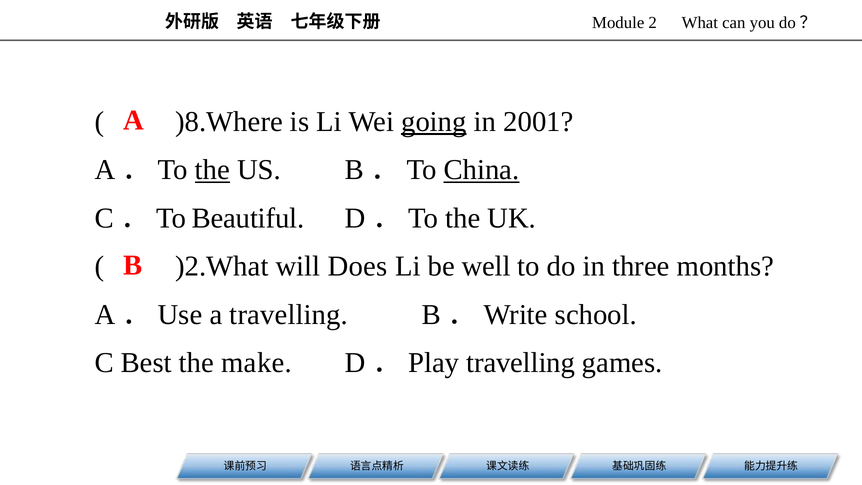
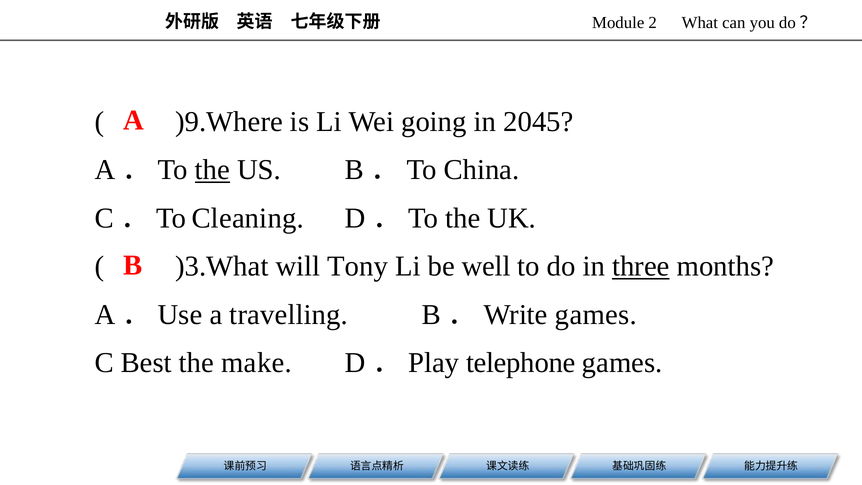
)8.Where: )8.Where -> )9.Where (229, 122)
going underline: present -> none (434, 122)
2001: 2001 -> 2045 (538, 122)
China underline: present -> none (482, 170)
Beautiful: Beautiful -> Cleaning (248, 218)
)2.What: )2.What -> )3.What (222, 266)
Does: Does -> Tony (358, 266)
three underline: none -> present (641, 266)
B．Write school: school -> games (596, 315)
D．Play travelling: travelling -> telephone (521, 363)
